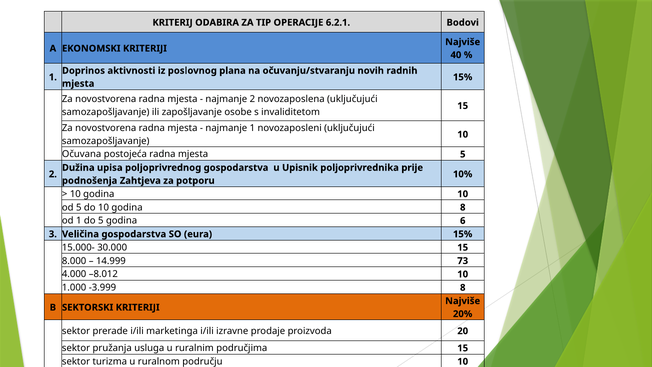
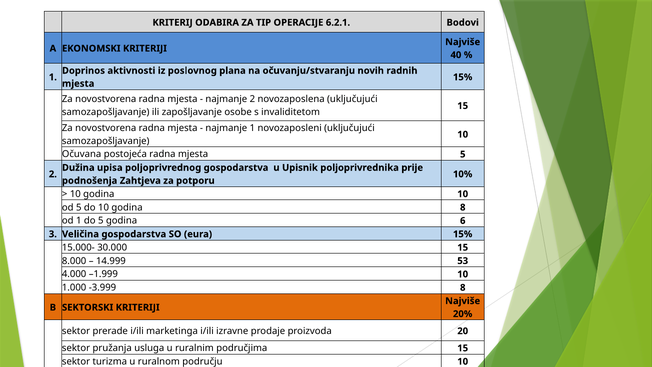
73: 73 -> 53 (463, 261)
–8.012: –8.012 -> –1.999 (103, 274)
